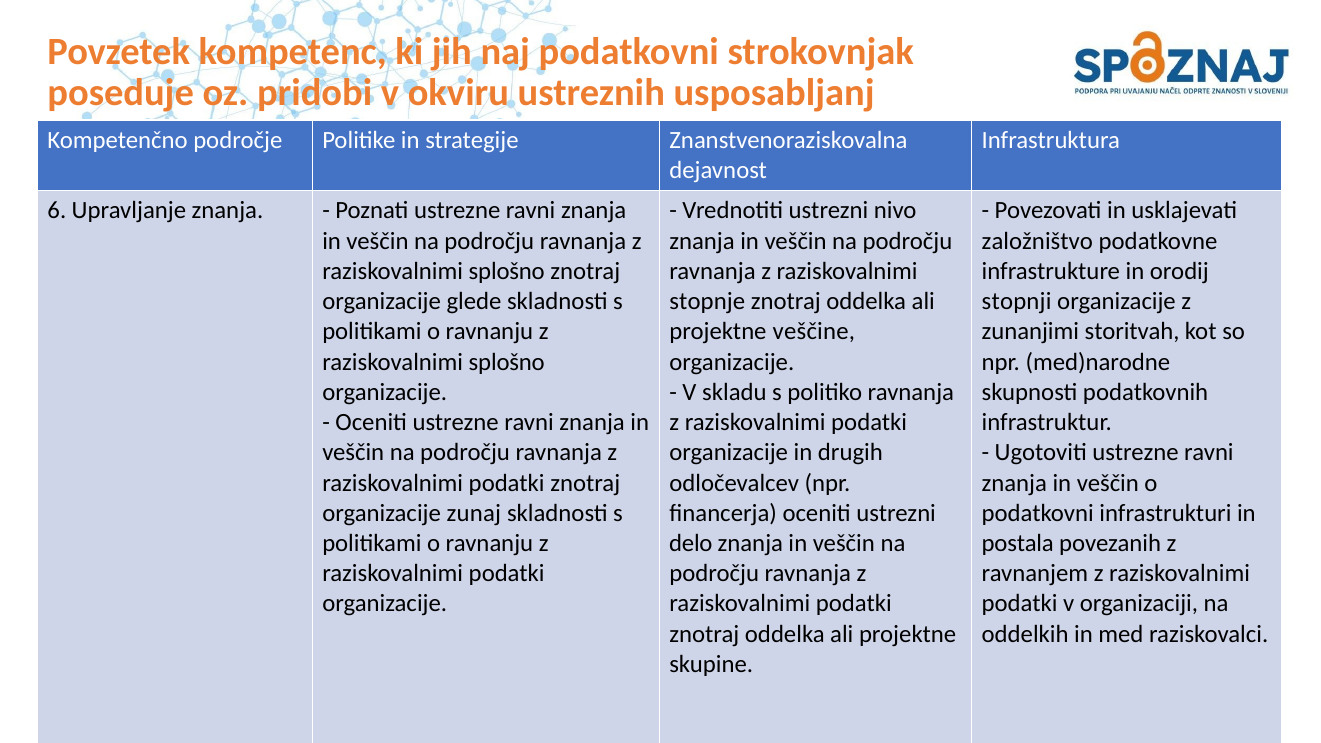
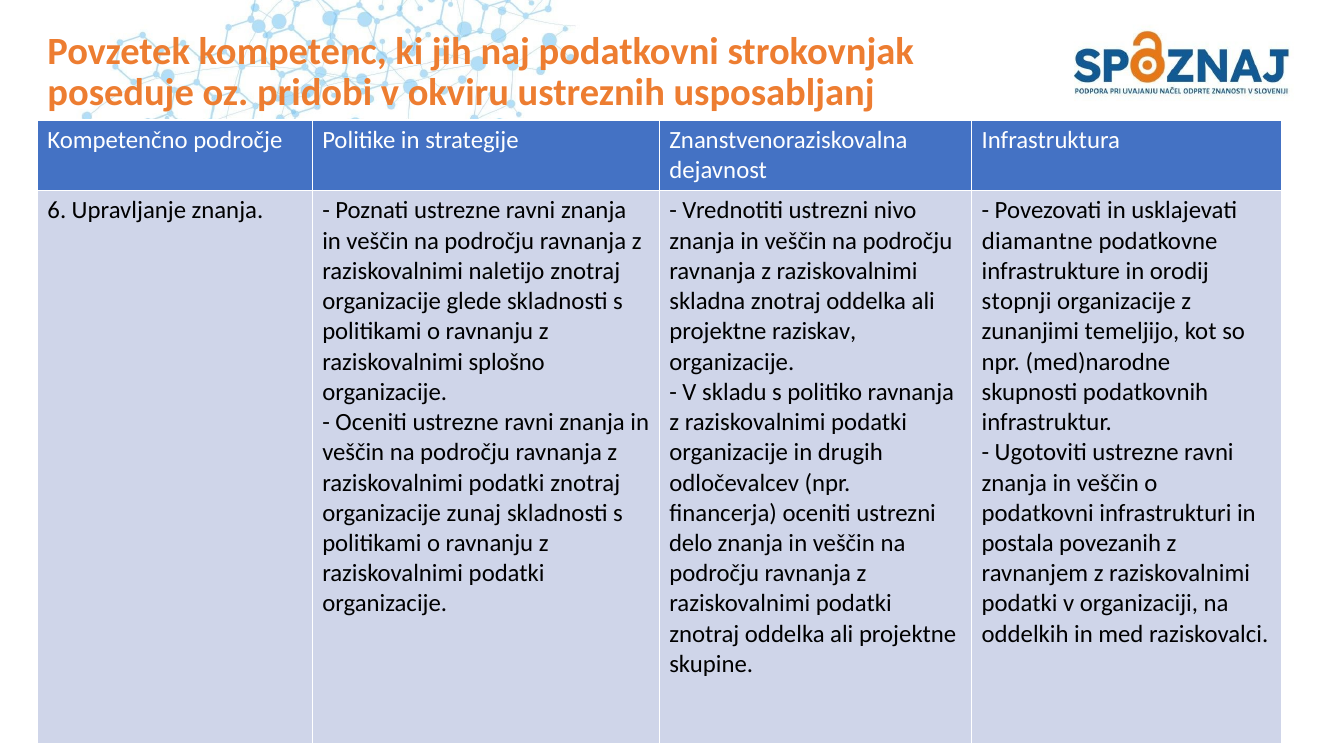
založništvo: založništvo -> diamantne (1037, 241)
splošno: splošno -> naletijo (507, 271)
stopnje: stopnje -> skladna (707, 301)
veščine: veščine -> raziskav (814, 332)
storitvah: storitvah -> temeljijo (1132, 332)
